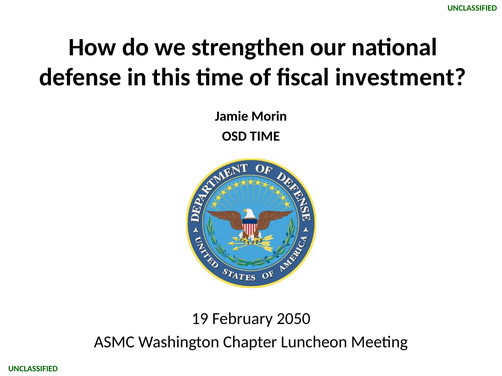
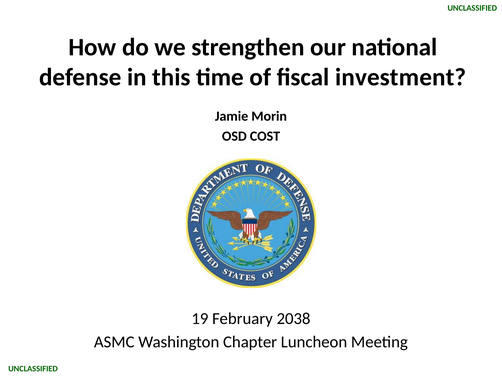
OSD TIME: TIME -> COST (265, 137)
2050: 2050 -> 2038 (294, 319)
